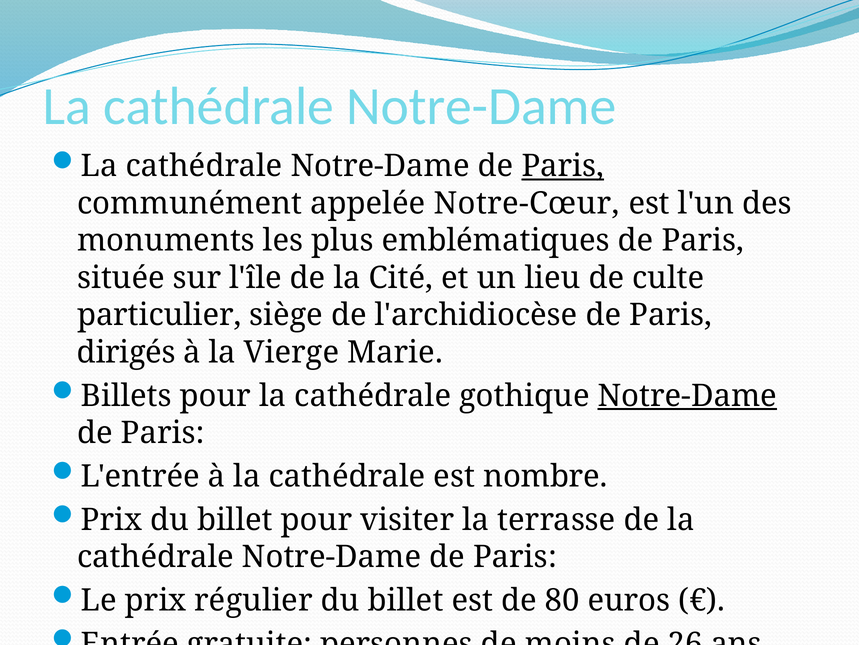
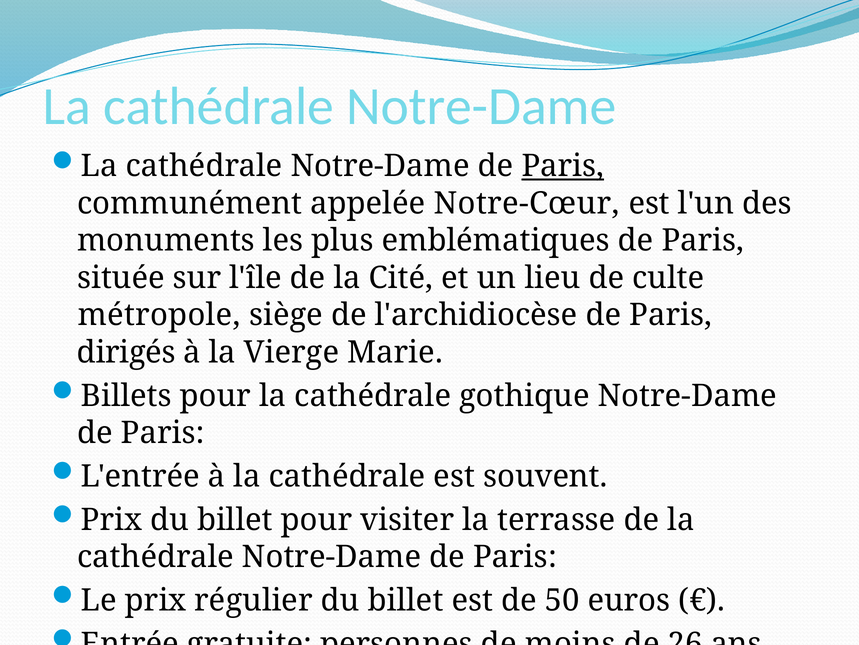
particulier: particulier -> métropole (159, 315)
Notre-Dame underline: present -> none (687, 395)
nombre: nombre -> souvent (545, 476)
80: 80 -> 50 (562, 600)
